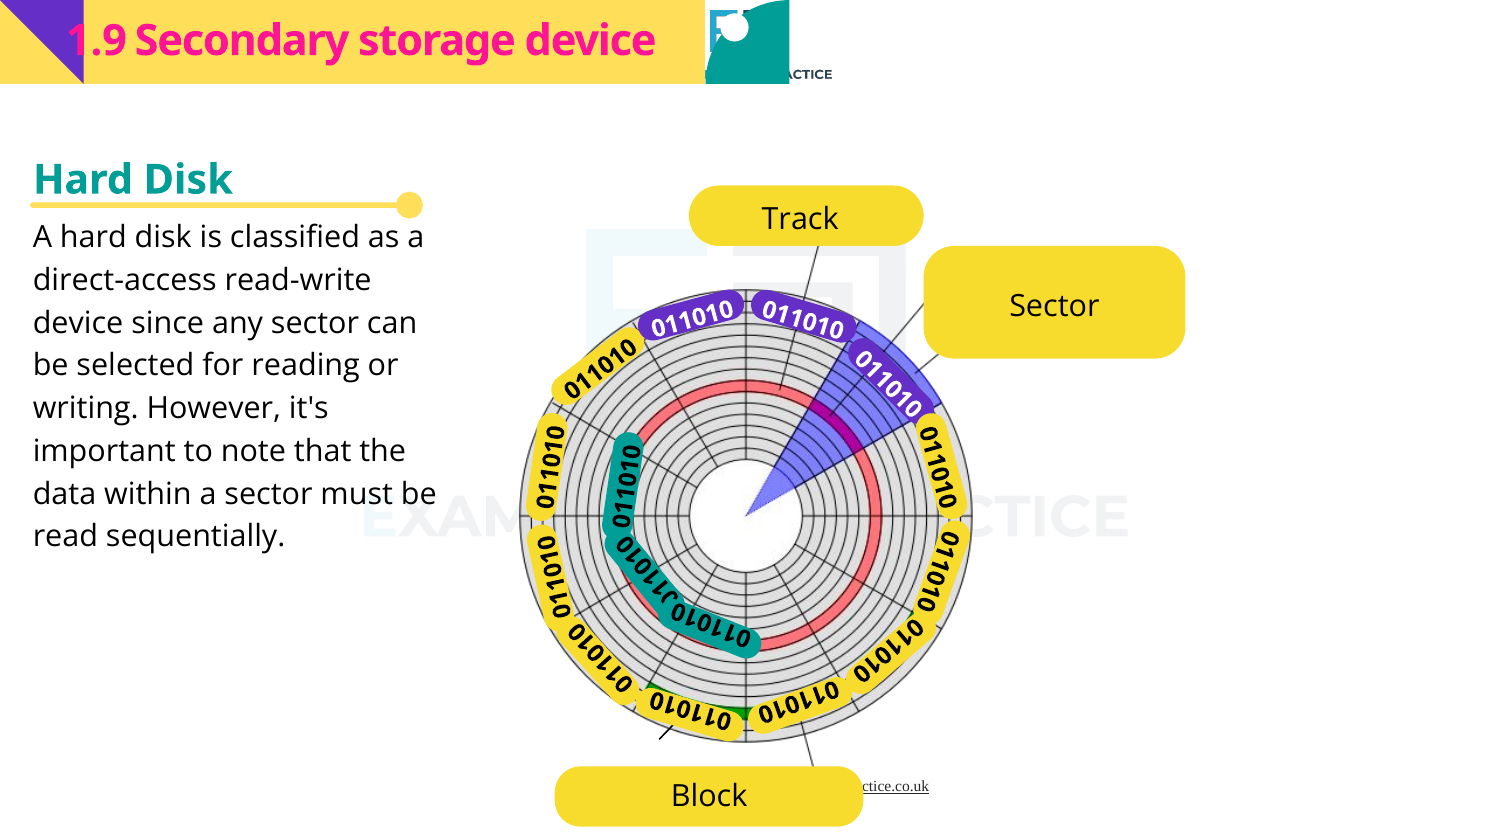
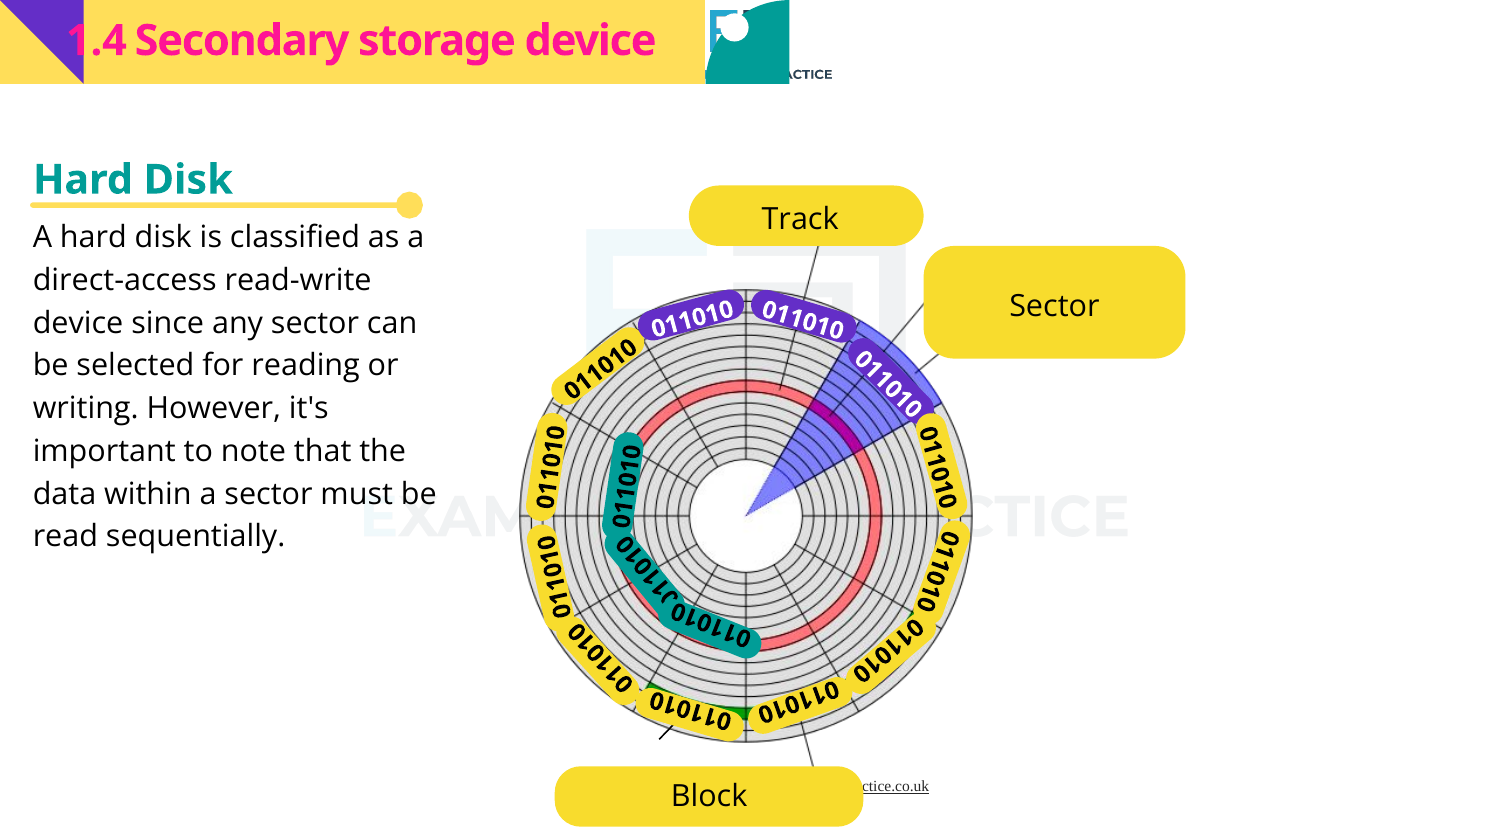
1.9: 1.9 -> 1.4 (96, 41)
